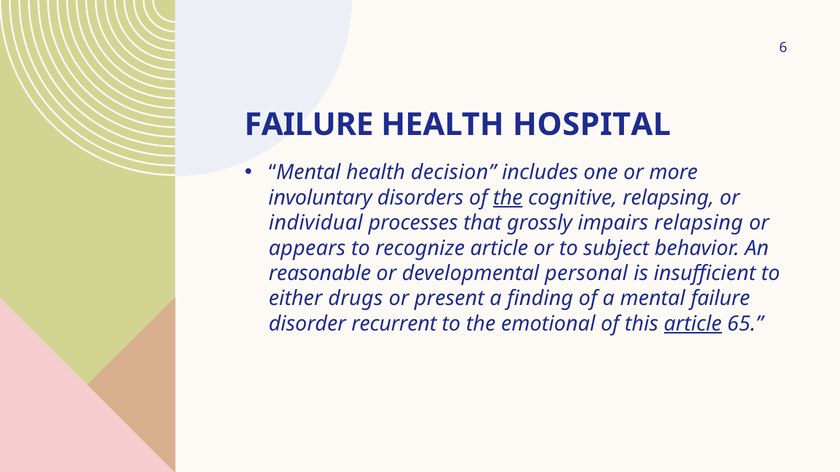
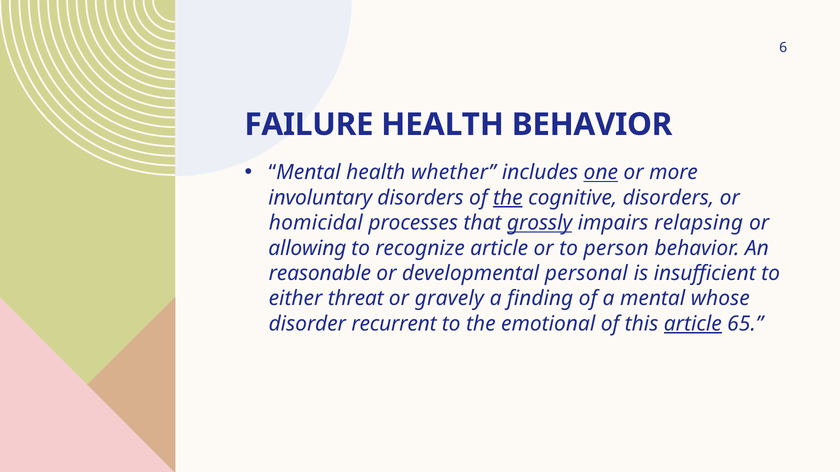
HEALTH HOSPITAL: HOSPITAL -> BEHAVIOR (592, 125)
decision: decision -> whether (453, 173)
one underline: none -> present (601, 173)
cognitive relapsing: relapsing -> disorders (668, 198)
individual: individual -> homicidal (316, 223)
grossly underline: none -> present (540, 223)
appears: appears -> allowing (307, 248)
subject: subject -> person (616, 248)
drugs: drugs -> threat (356, 299)
present: present -> gravely (449, 299)
mental failure: failure -> whose (720, 299)
